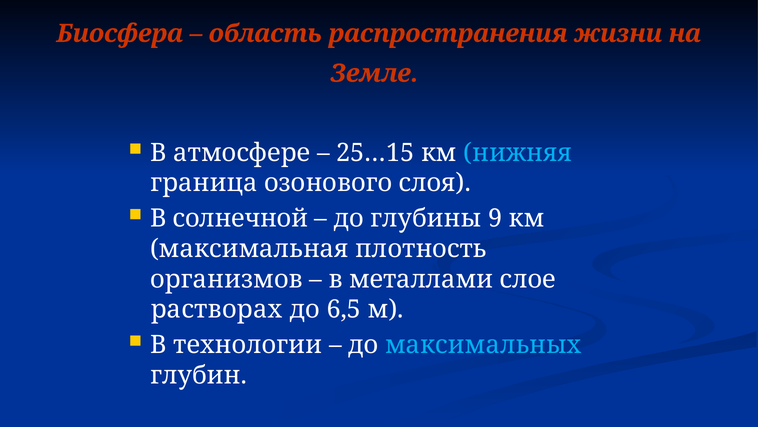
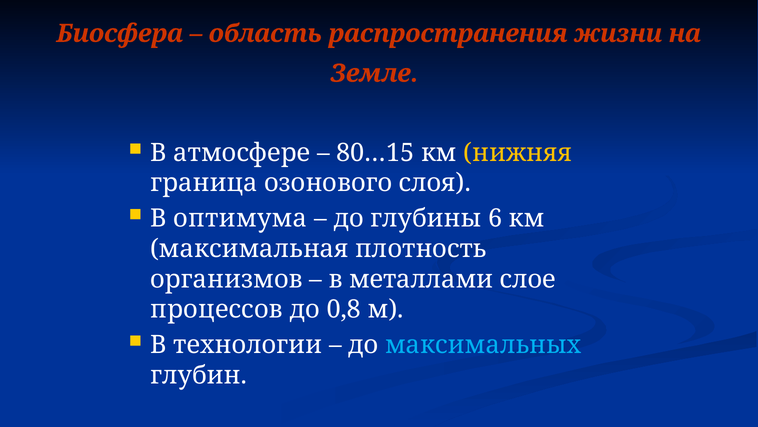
25…15: 25…15 -> 80…15 (375, 152)
нижняя colour: light blue -> yellow (518, 152)
солнечной: солнечной -> оптимума (240, 218)
9: 9 -> 6 (495, 218)
растворах: растворах -> процессов (217, 309)
6,5: 6,5 -> 0,8 (344, 309)
